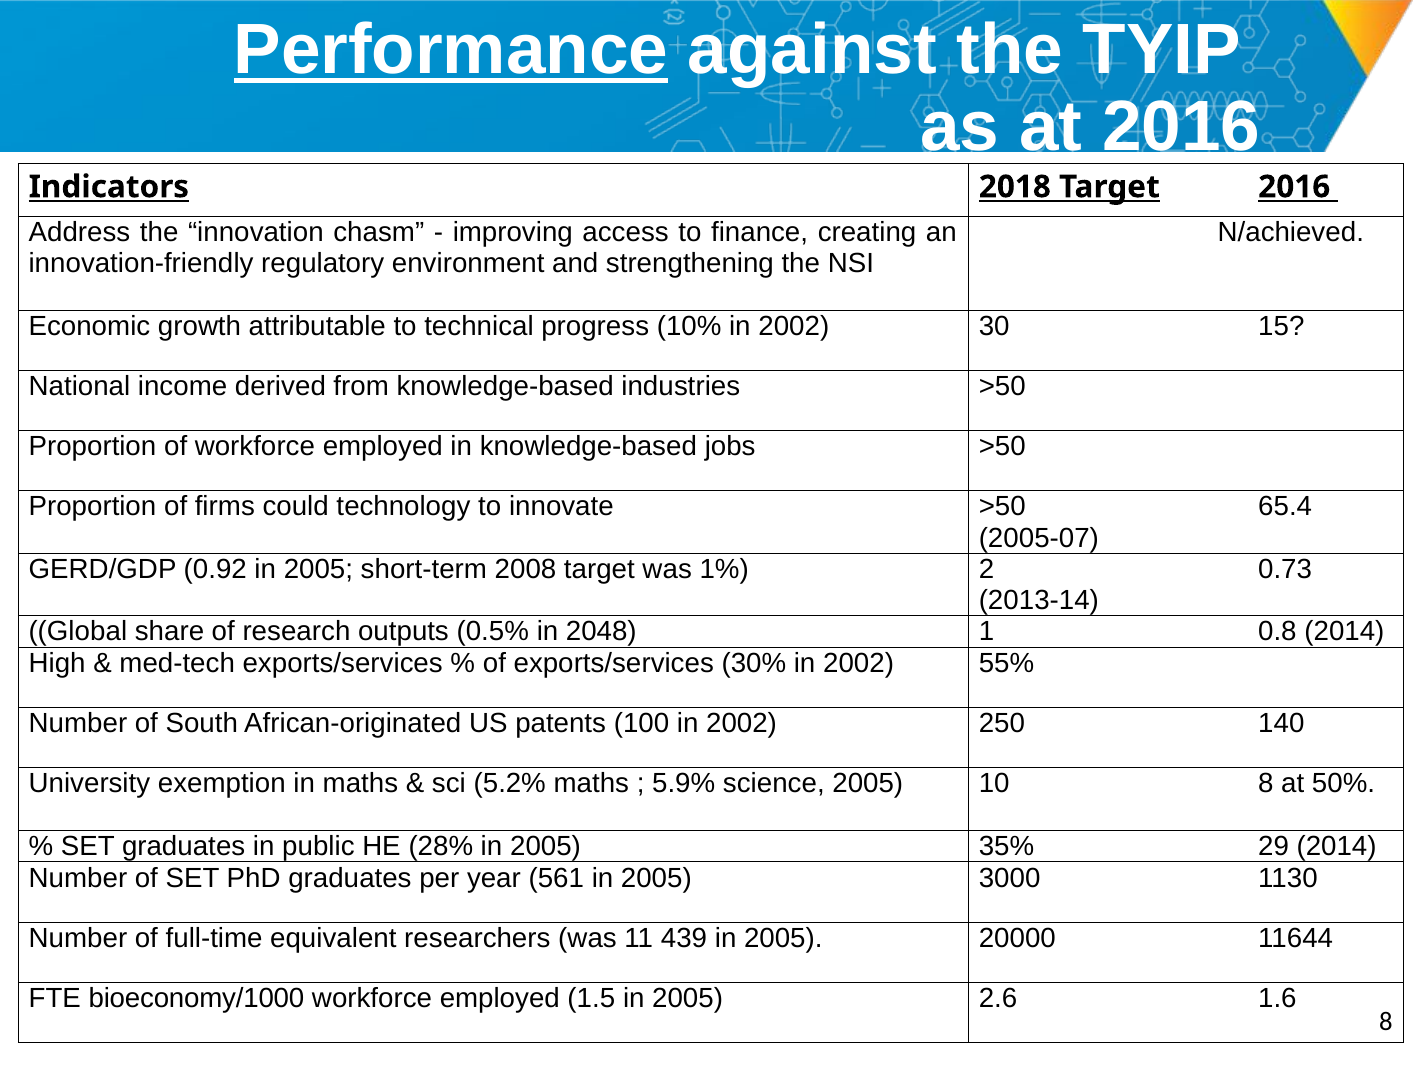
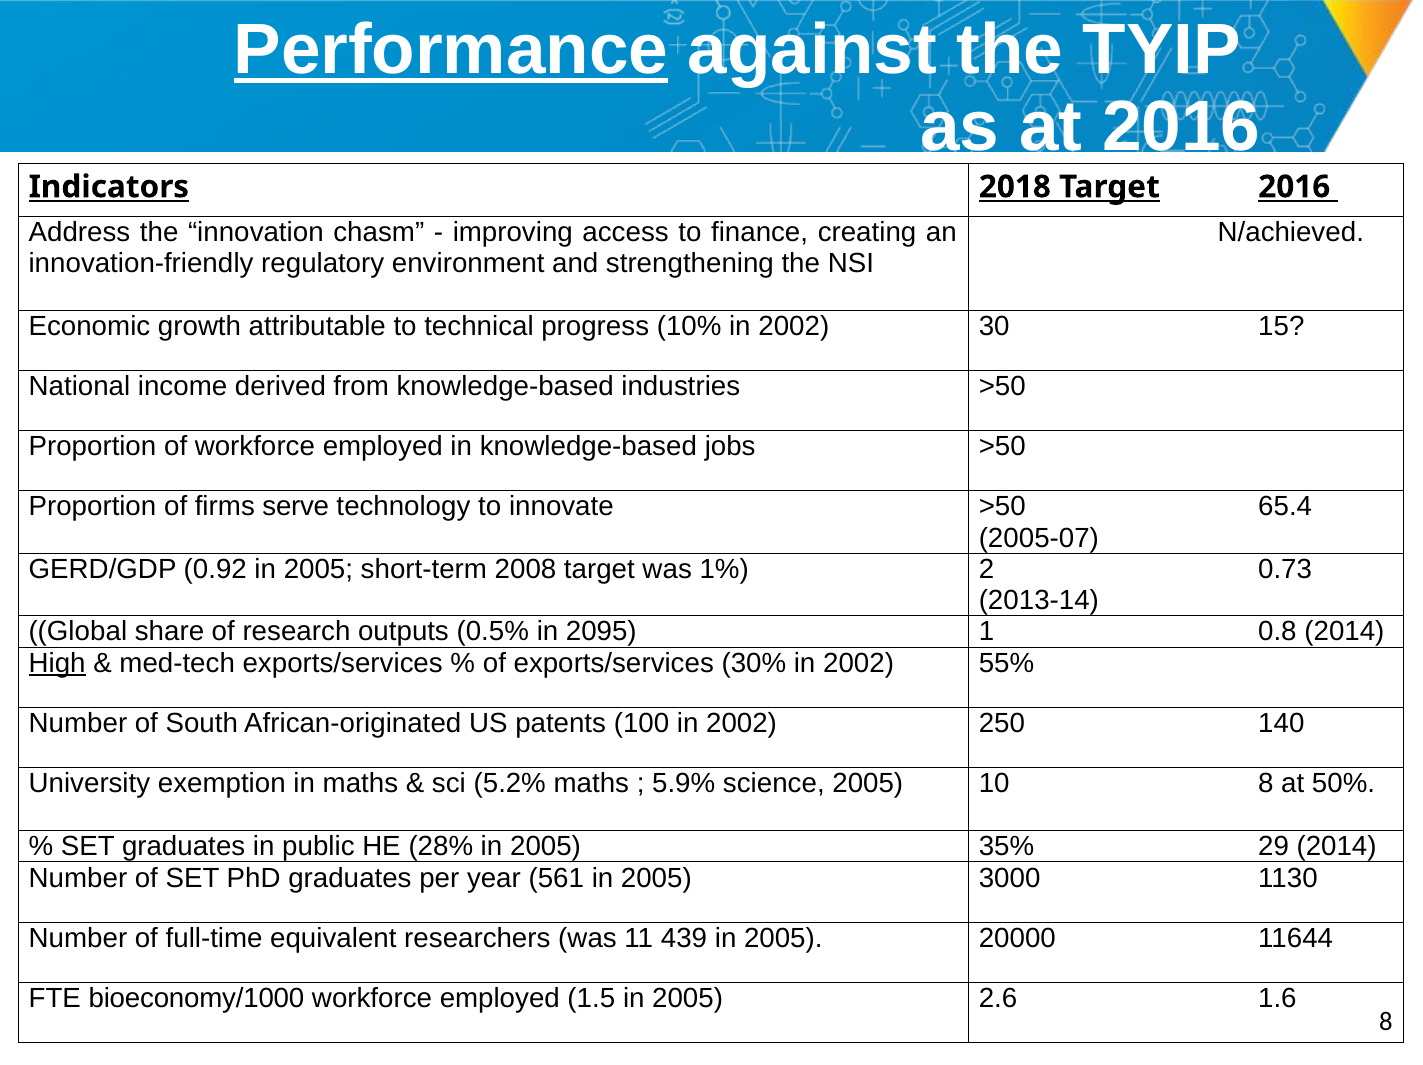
could: could -> serve (296, 507)
2048: 2048 -> 2095 (601, 631)
High underline: none -> present (57, 663)
